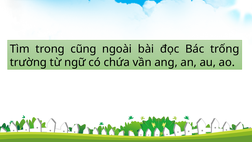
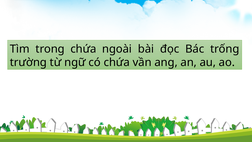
trong cũng: cũng -> chứa (83, 49)
